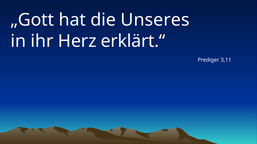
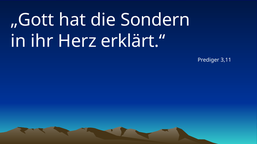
Unseres: Unseres -> Sondern (155, 20)
